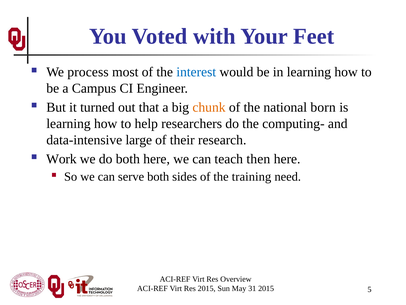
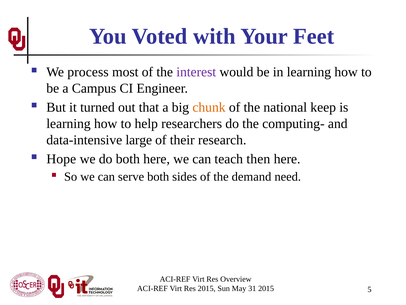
interest colour: blue -> purple (196, 72)
born: born -> keep (323, 107)
Work: Work -> Hope (61, 159)
training: training -> demand (252, 177)
